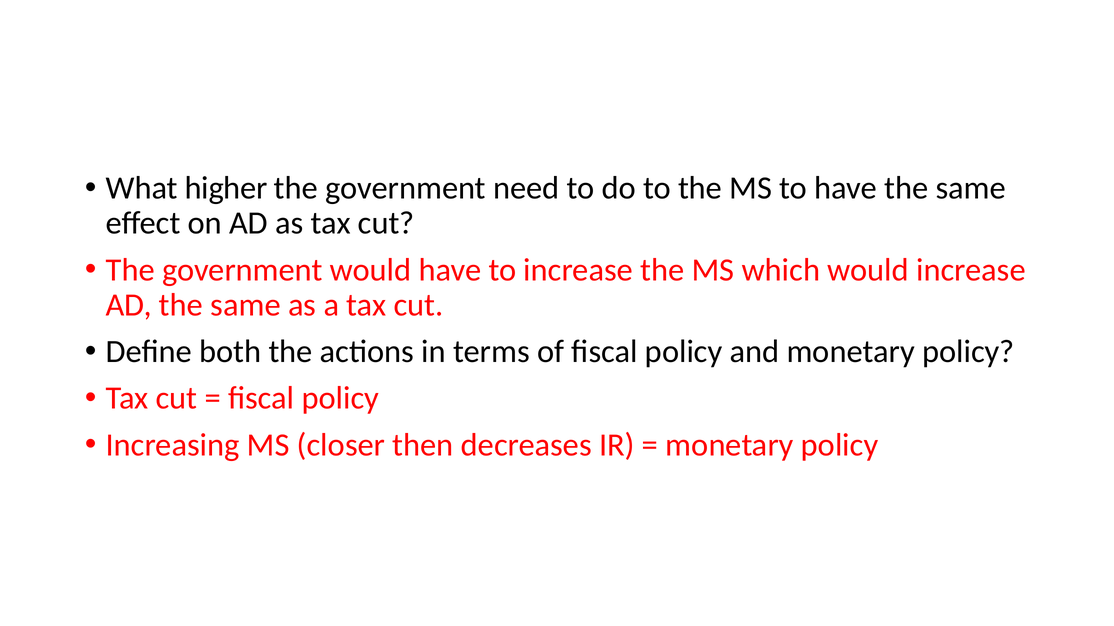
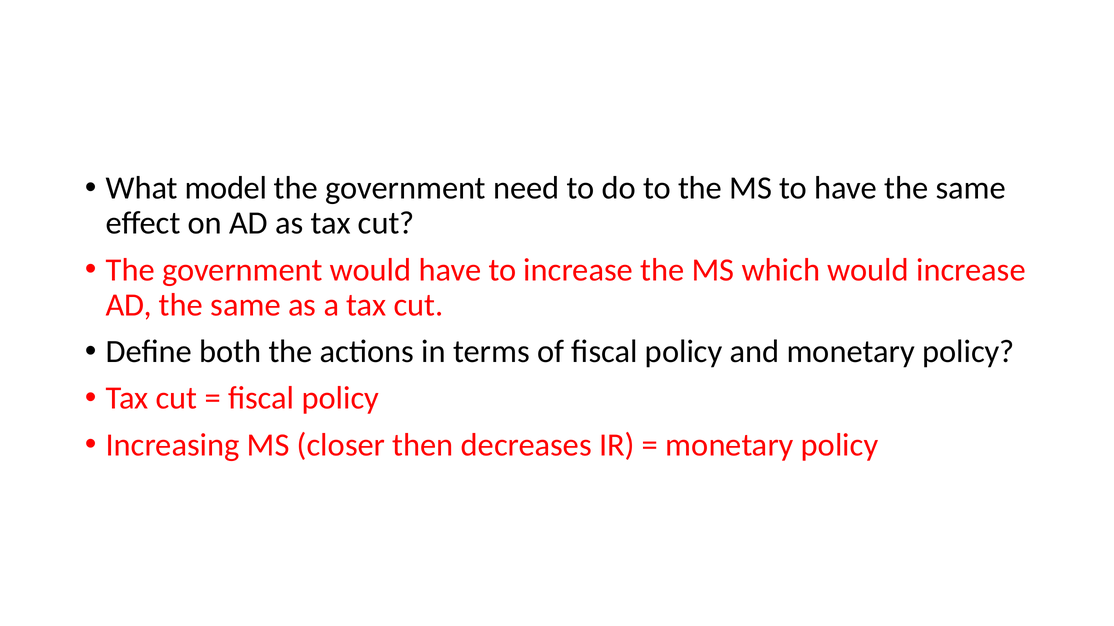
higher: higher -> model (226, 188)
